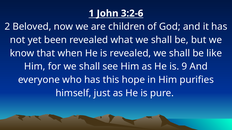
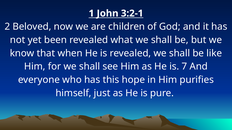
3:2-6: 3:2-6 -> 3:2-1 (132, 13)
9: 9 -> 7 (184, 67)
